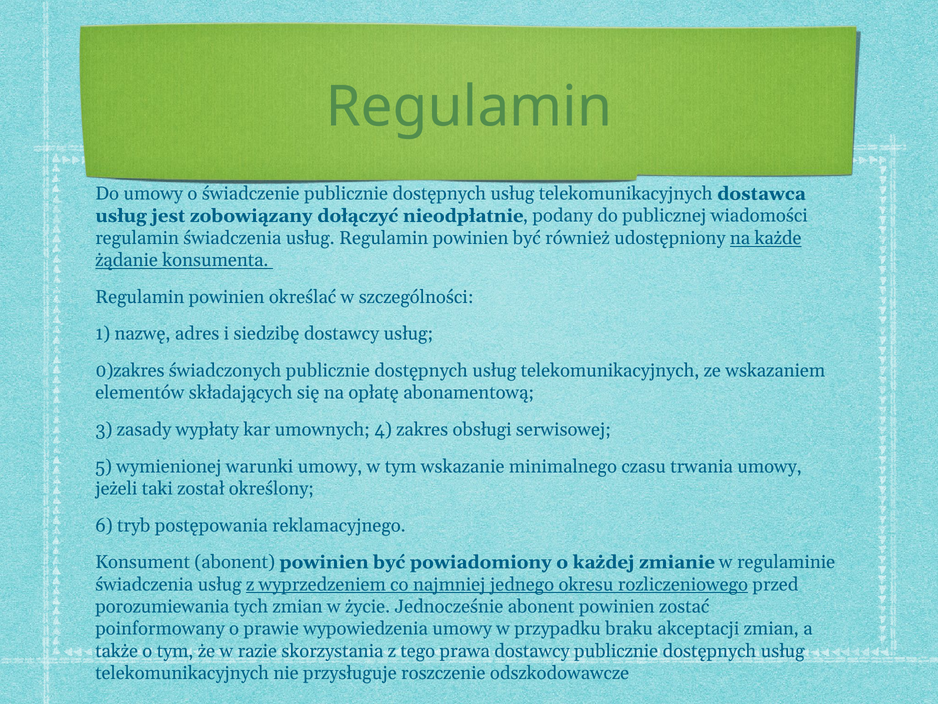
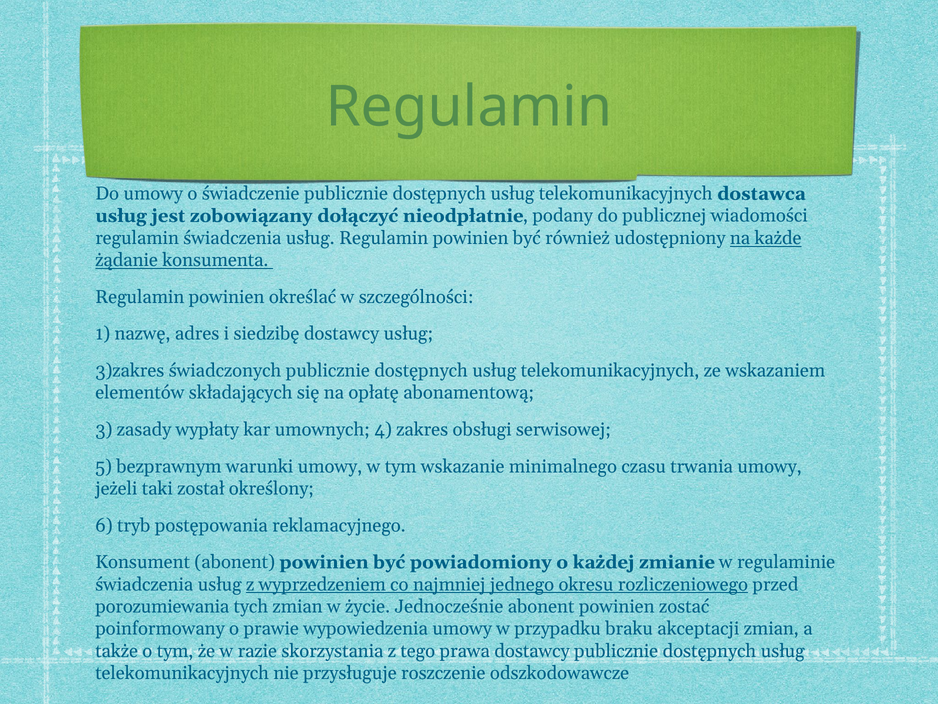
0)zakres: 0)zakres -> 3)zakres (130, 370)
wymienionej: wymienionej -> bezprawnym (169, 466)
